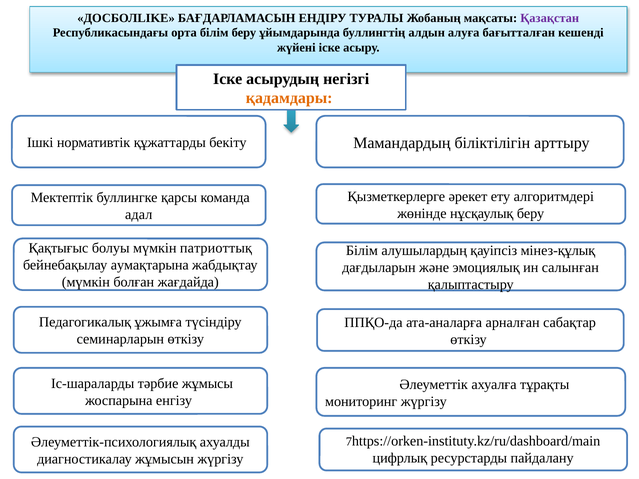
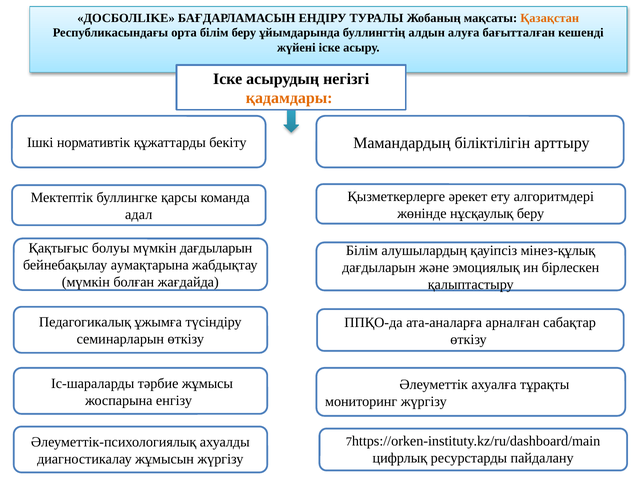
Қазақстан colour: purple -> orange (550, 18)
мүмкін патриоттық: патриоттық -> дағдыларын (216, 248)
салынған: салынған -> бірлескен (571, 267)
